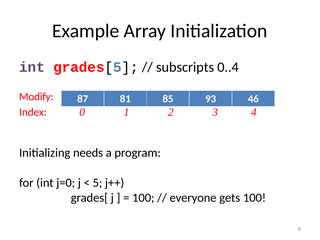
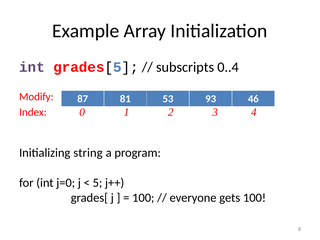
85: 85 -> 53 (168, 99)
needs: needs -> string (88, 153)
